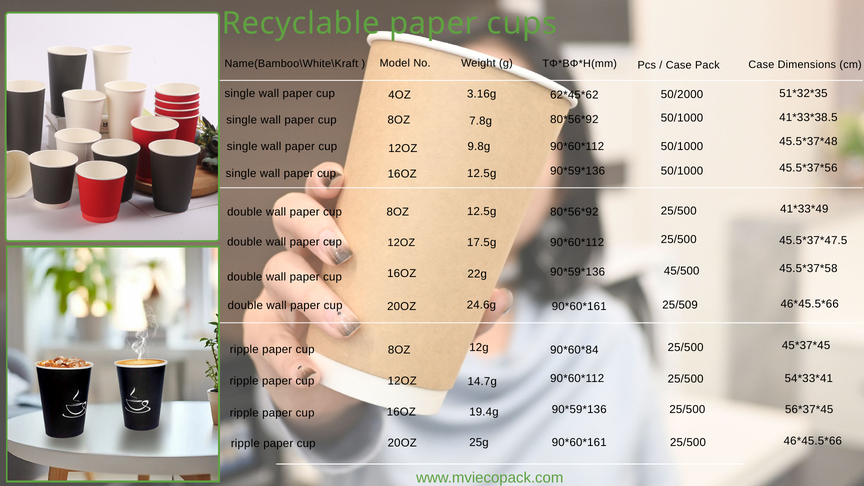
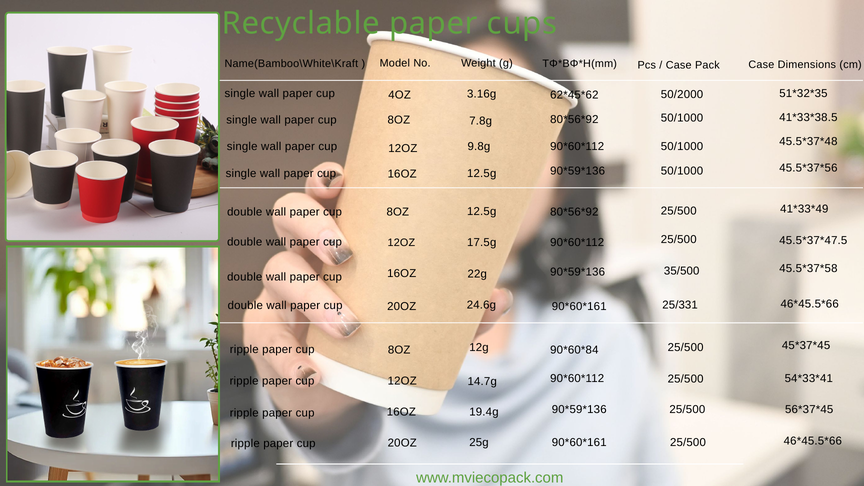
45/500: 45/500 -> 35/500 (682, 271)
25/509: 25/509 -> 25/331 (680, 305)
